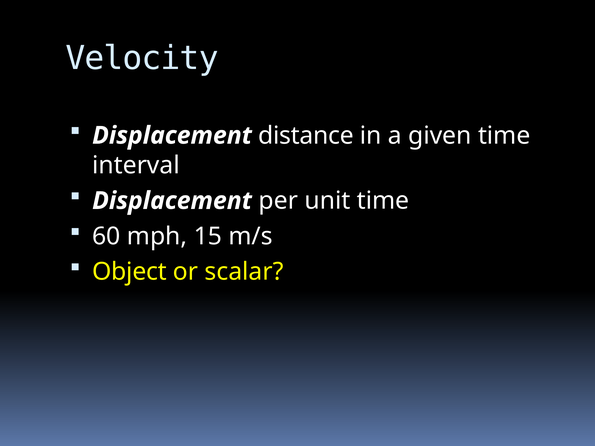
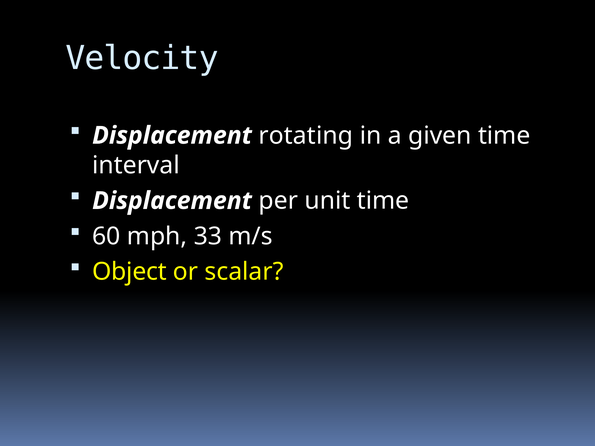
distance: distance -> rotating (306, 136)
15: 15 -> 33 (208, 236)
